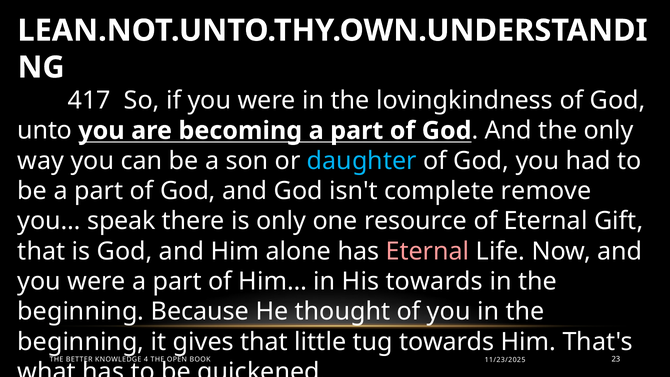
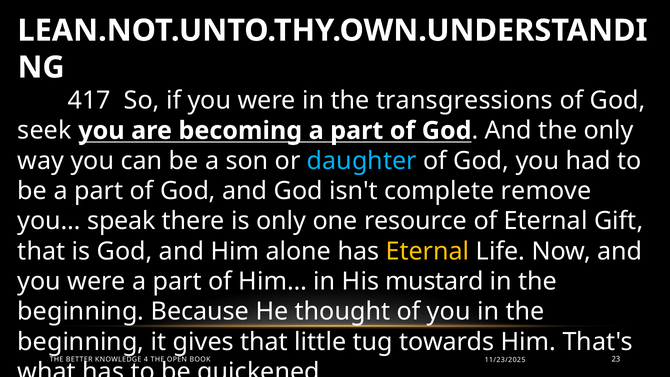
lovingkindness: lovingkindness -> transgressions (464, 100)
unto: unto -> seek (45, 131)
Eternal colour: pink -> yellow (428, 251)
His towards: towards -> mustard (434, 281)
